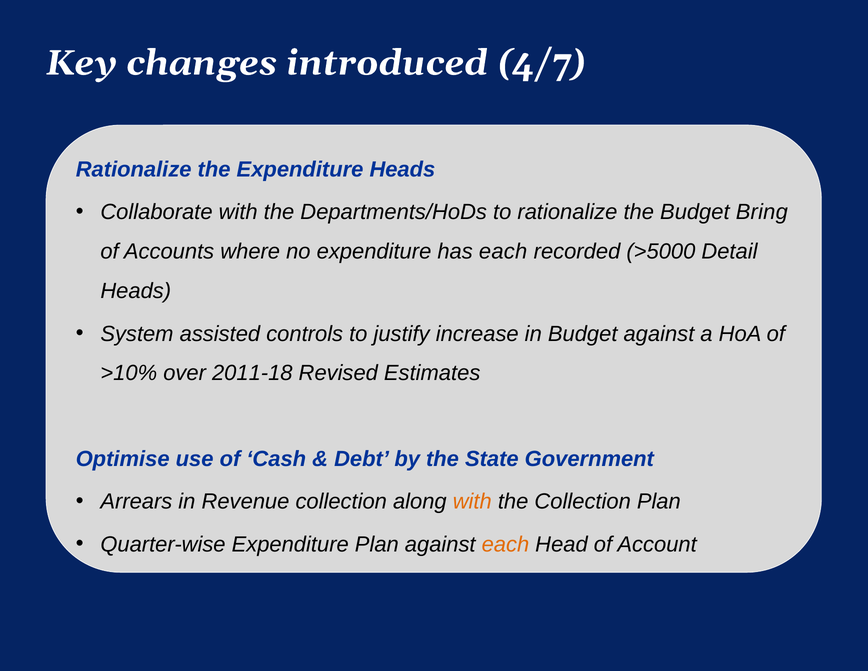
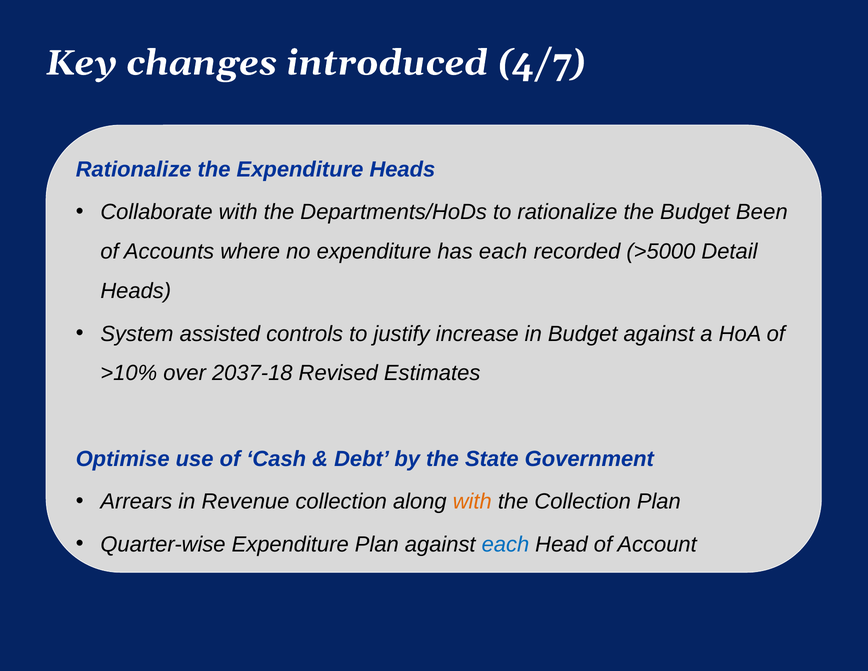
Bring: Bring -> Been (762, 212)
2011-18: 2011-18 -> 2037-18 (252, 373)
each colour: orange -> blue (505, 544)
